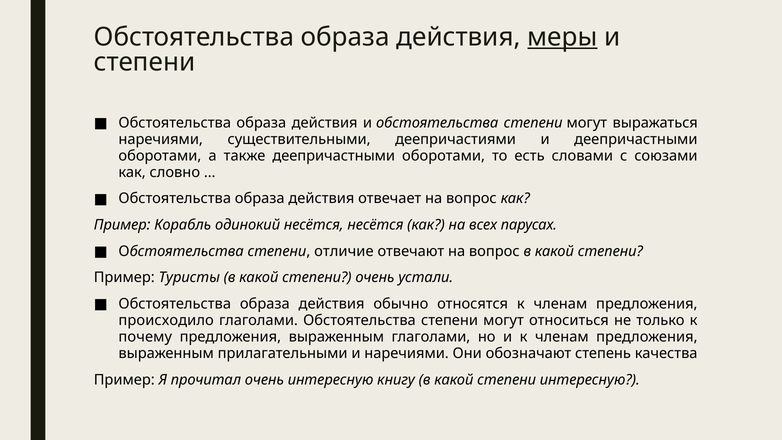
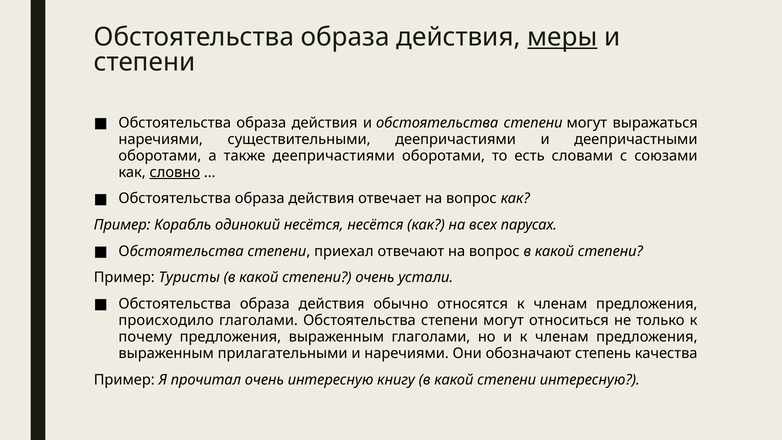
также деепричастными: деепричастными -> деепричастиями (334, 156)
словно underline: none -> present (175, 172)
отличие: отличие -> приехал (344, 251)
